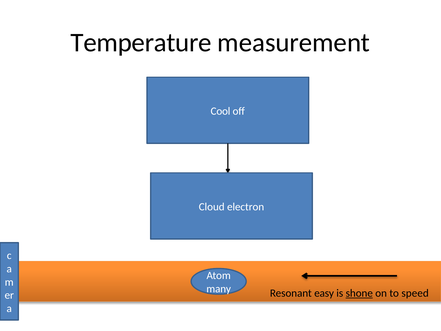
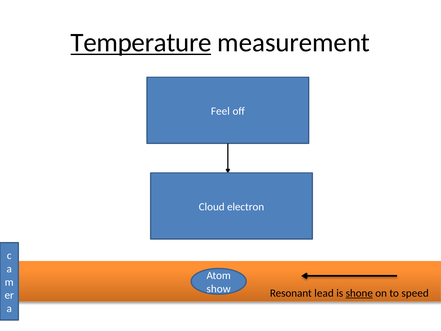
Temperature underline: none -> present (141, 43)
Cool: Cool -> Feel (220, 111)
many: many -> show (219, 288)
easy: easy -> lead (324, 293)
